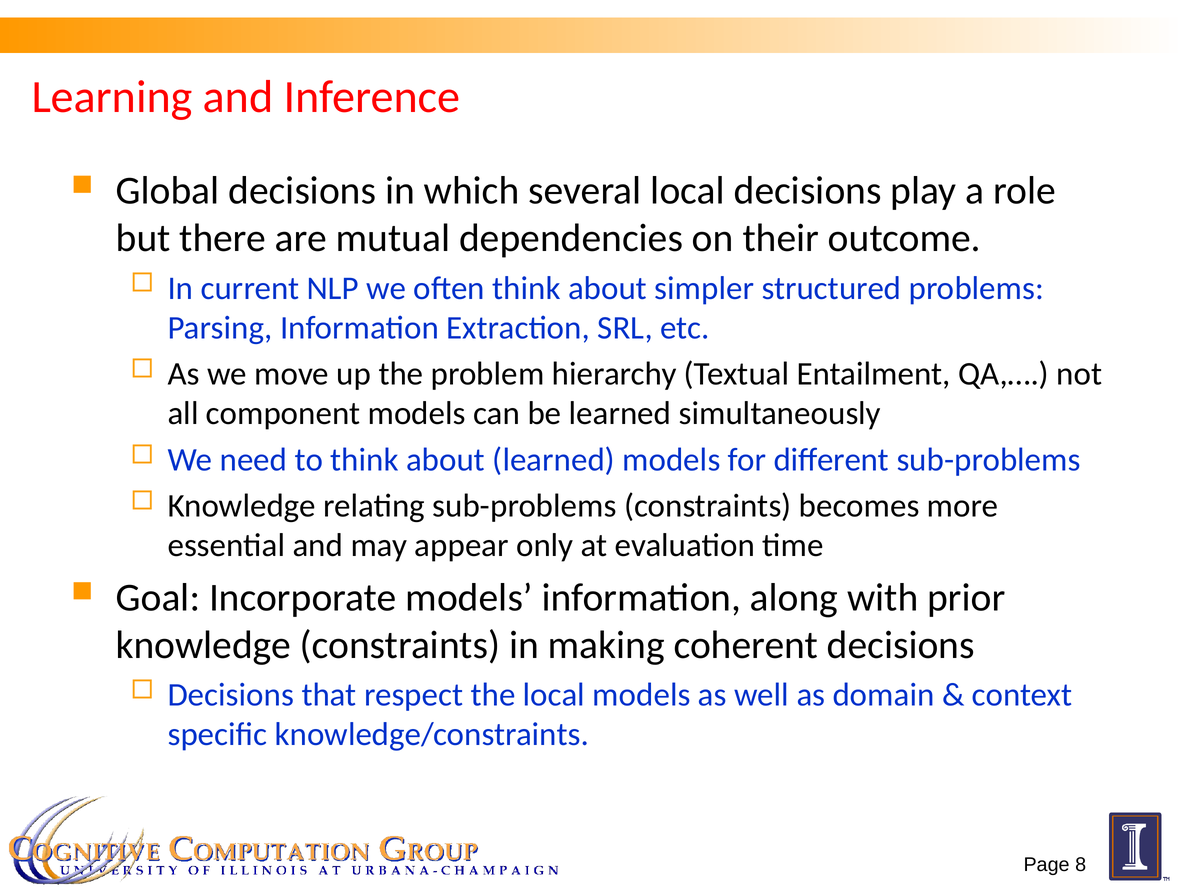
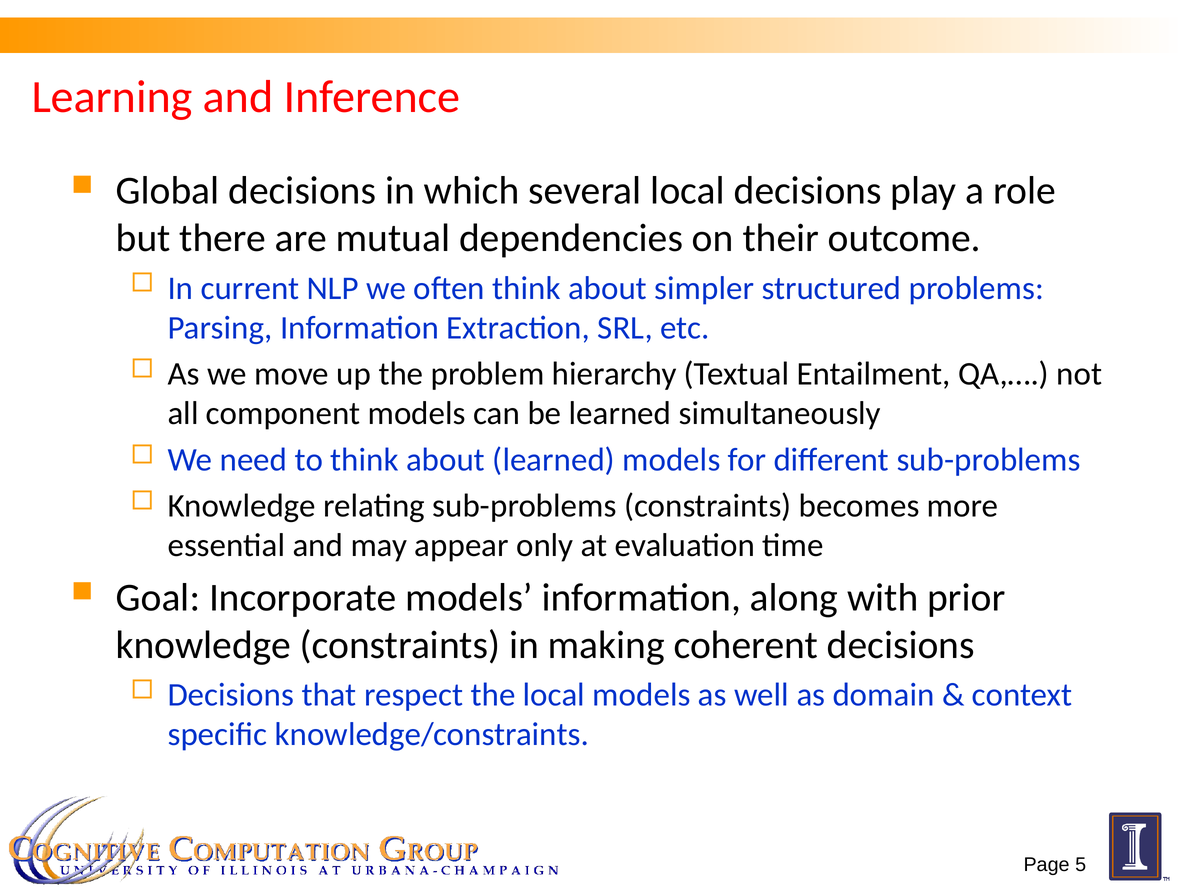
8: 8 -> 5 (1081, 864)
